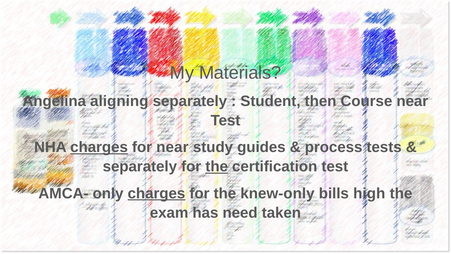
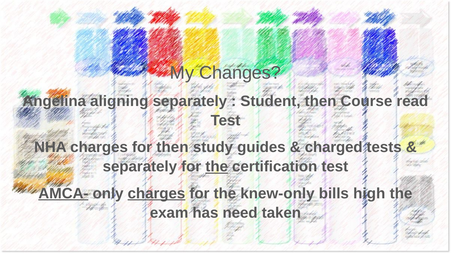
Materials: Materials -> Changes (240, 73)
Course near: near -> read (412, 101)
charges underline: present -> none (99, 147)
for near: near -> then (172, 147)
process: process -> charged (334, 147)
AMCA- underline: none -> present (63, 193)
